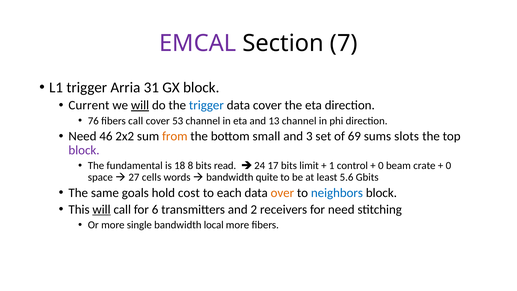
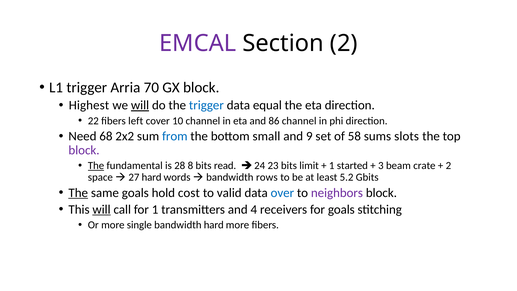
Section 7: 7 -> 2 (344, 43)
31: 31 -> 70 (151, 87)
Current: Current -> Highest (89, 105)
data cover: cover -> equal (267, 105)
76: 76 -> 22 (93, 121)
fibers call: call -> left (136, 121)
53: 53 -> 10 (178, 121)
13: 13 -> 86 (274, 121)
46: 46 -> 68 (106, 136)
from colour: orange -> blue (175, 136)
3: 3 -> 9 (309, 136)
69: 69 -> 58 (354, 136)
The underline: none -> present (96, 166)
18: 18 -> 28 (180, 166)
17: 17 -> 23 (273, 166)
control: control -> started (352, 166)
0: 0 -> 3 (381, 166)
0: 0 -> 2 (448, 166)
27 cells: cells -> hard (152, 177)
quite: quite -> rows (267, 177)
5.6: 5.6 -> 5.2 (347, 177)
The underline: none -> present (78, 193)
each: each -> valid (229, 193)
over colour: orange -> blue (282, 193)
neighbors colour: blue -> purple (337, 193)
for 6: 6 -> 1 (155, 209)
2: 2 -> 4 (254, 209)
for need: need -> goals (341, 209)
bandwidth local: local -> hard (214, 225)
